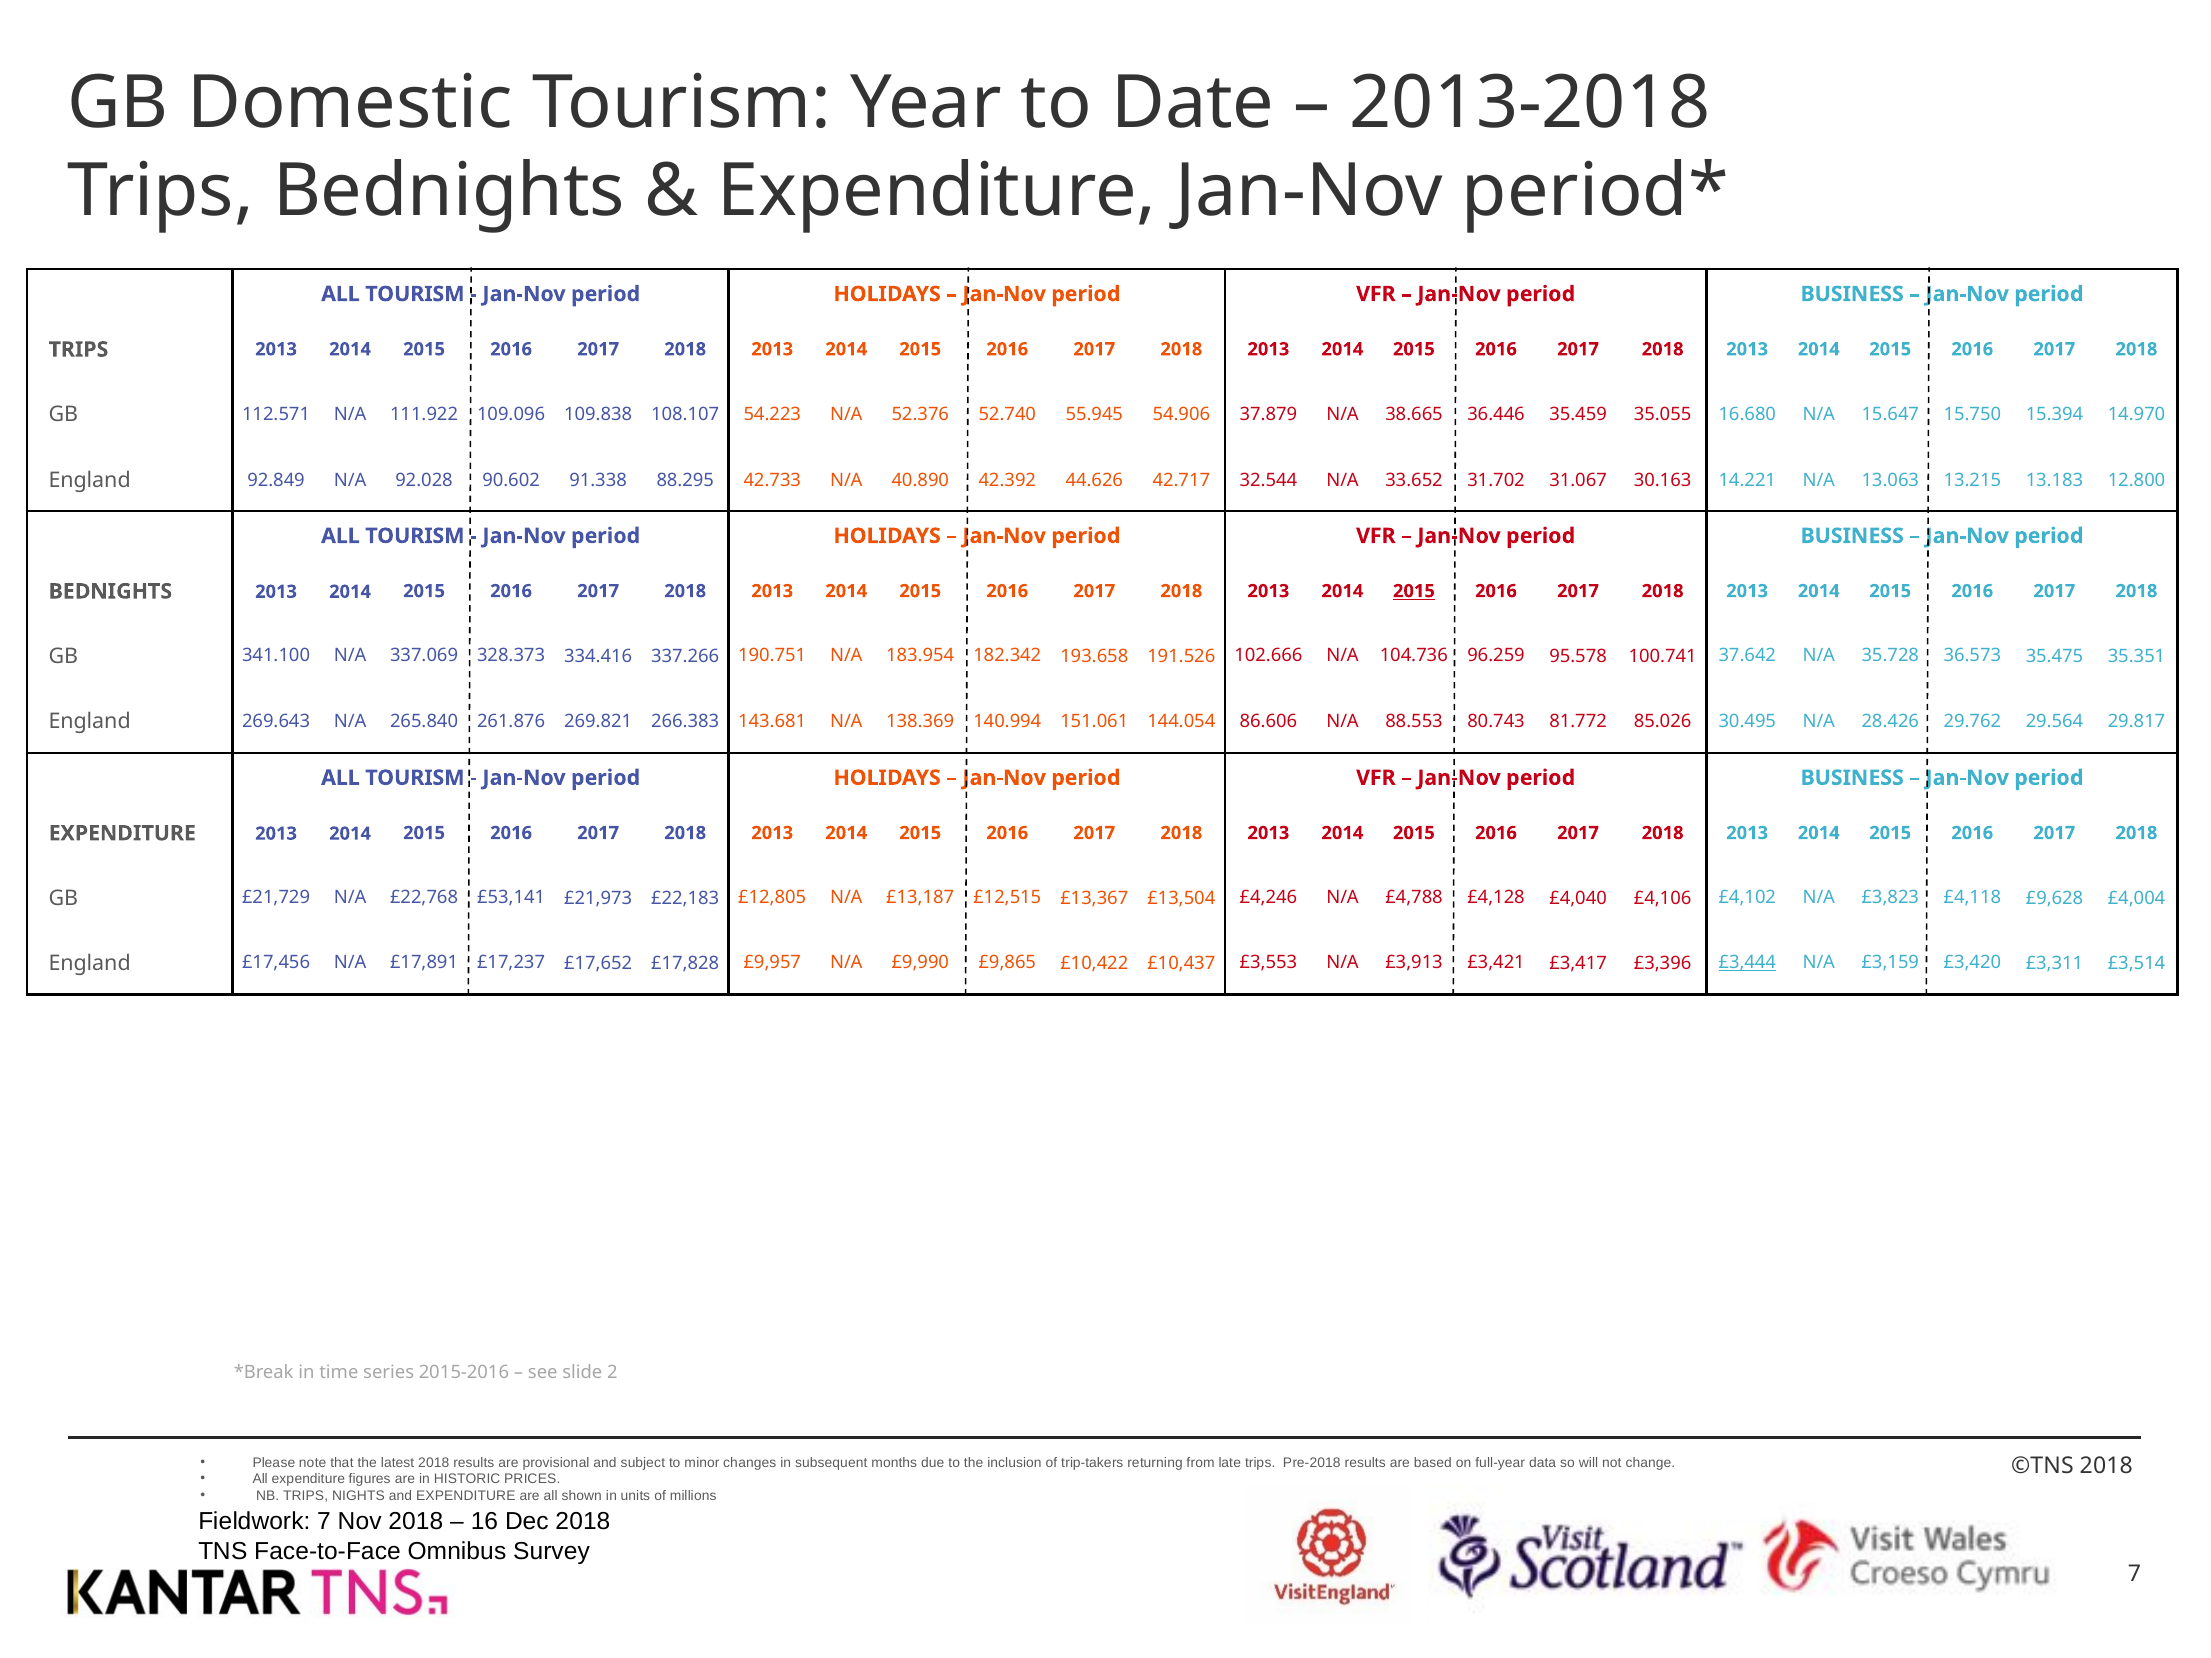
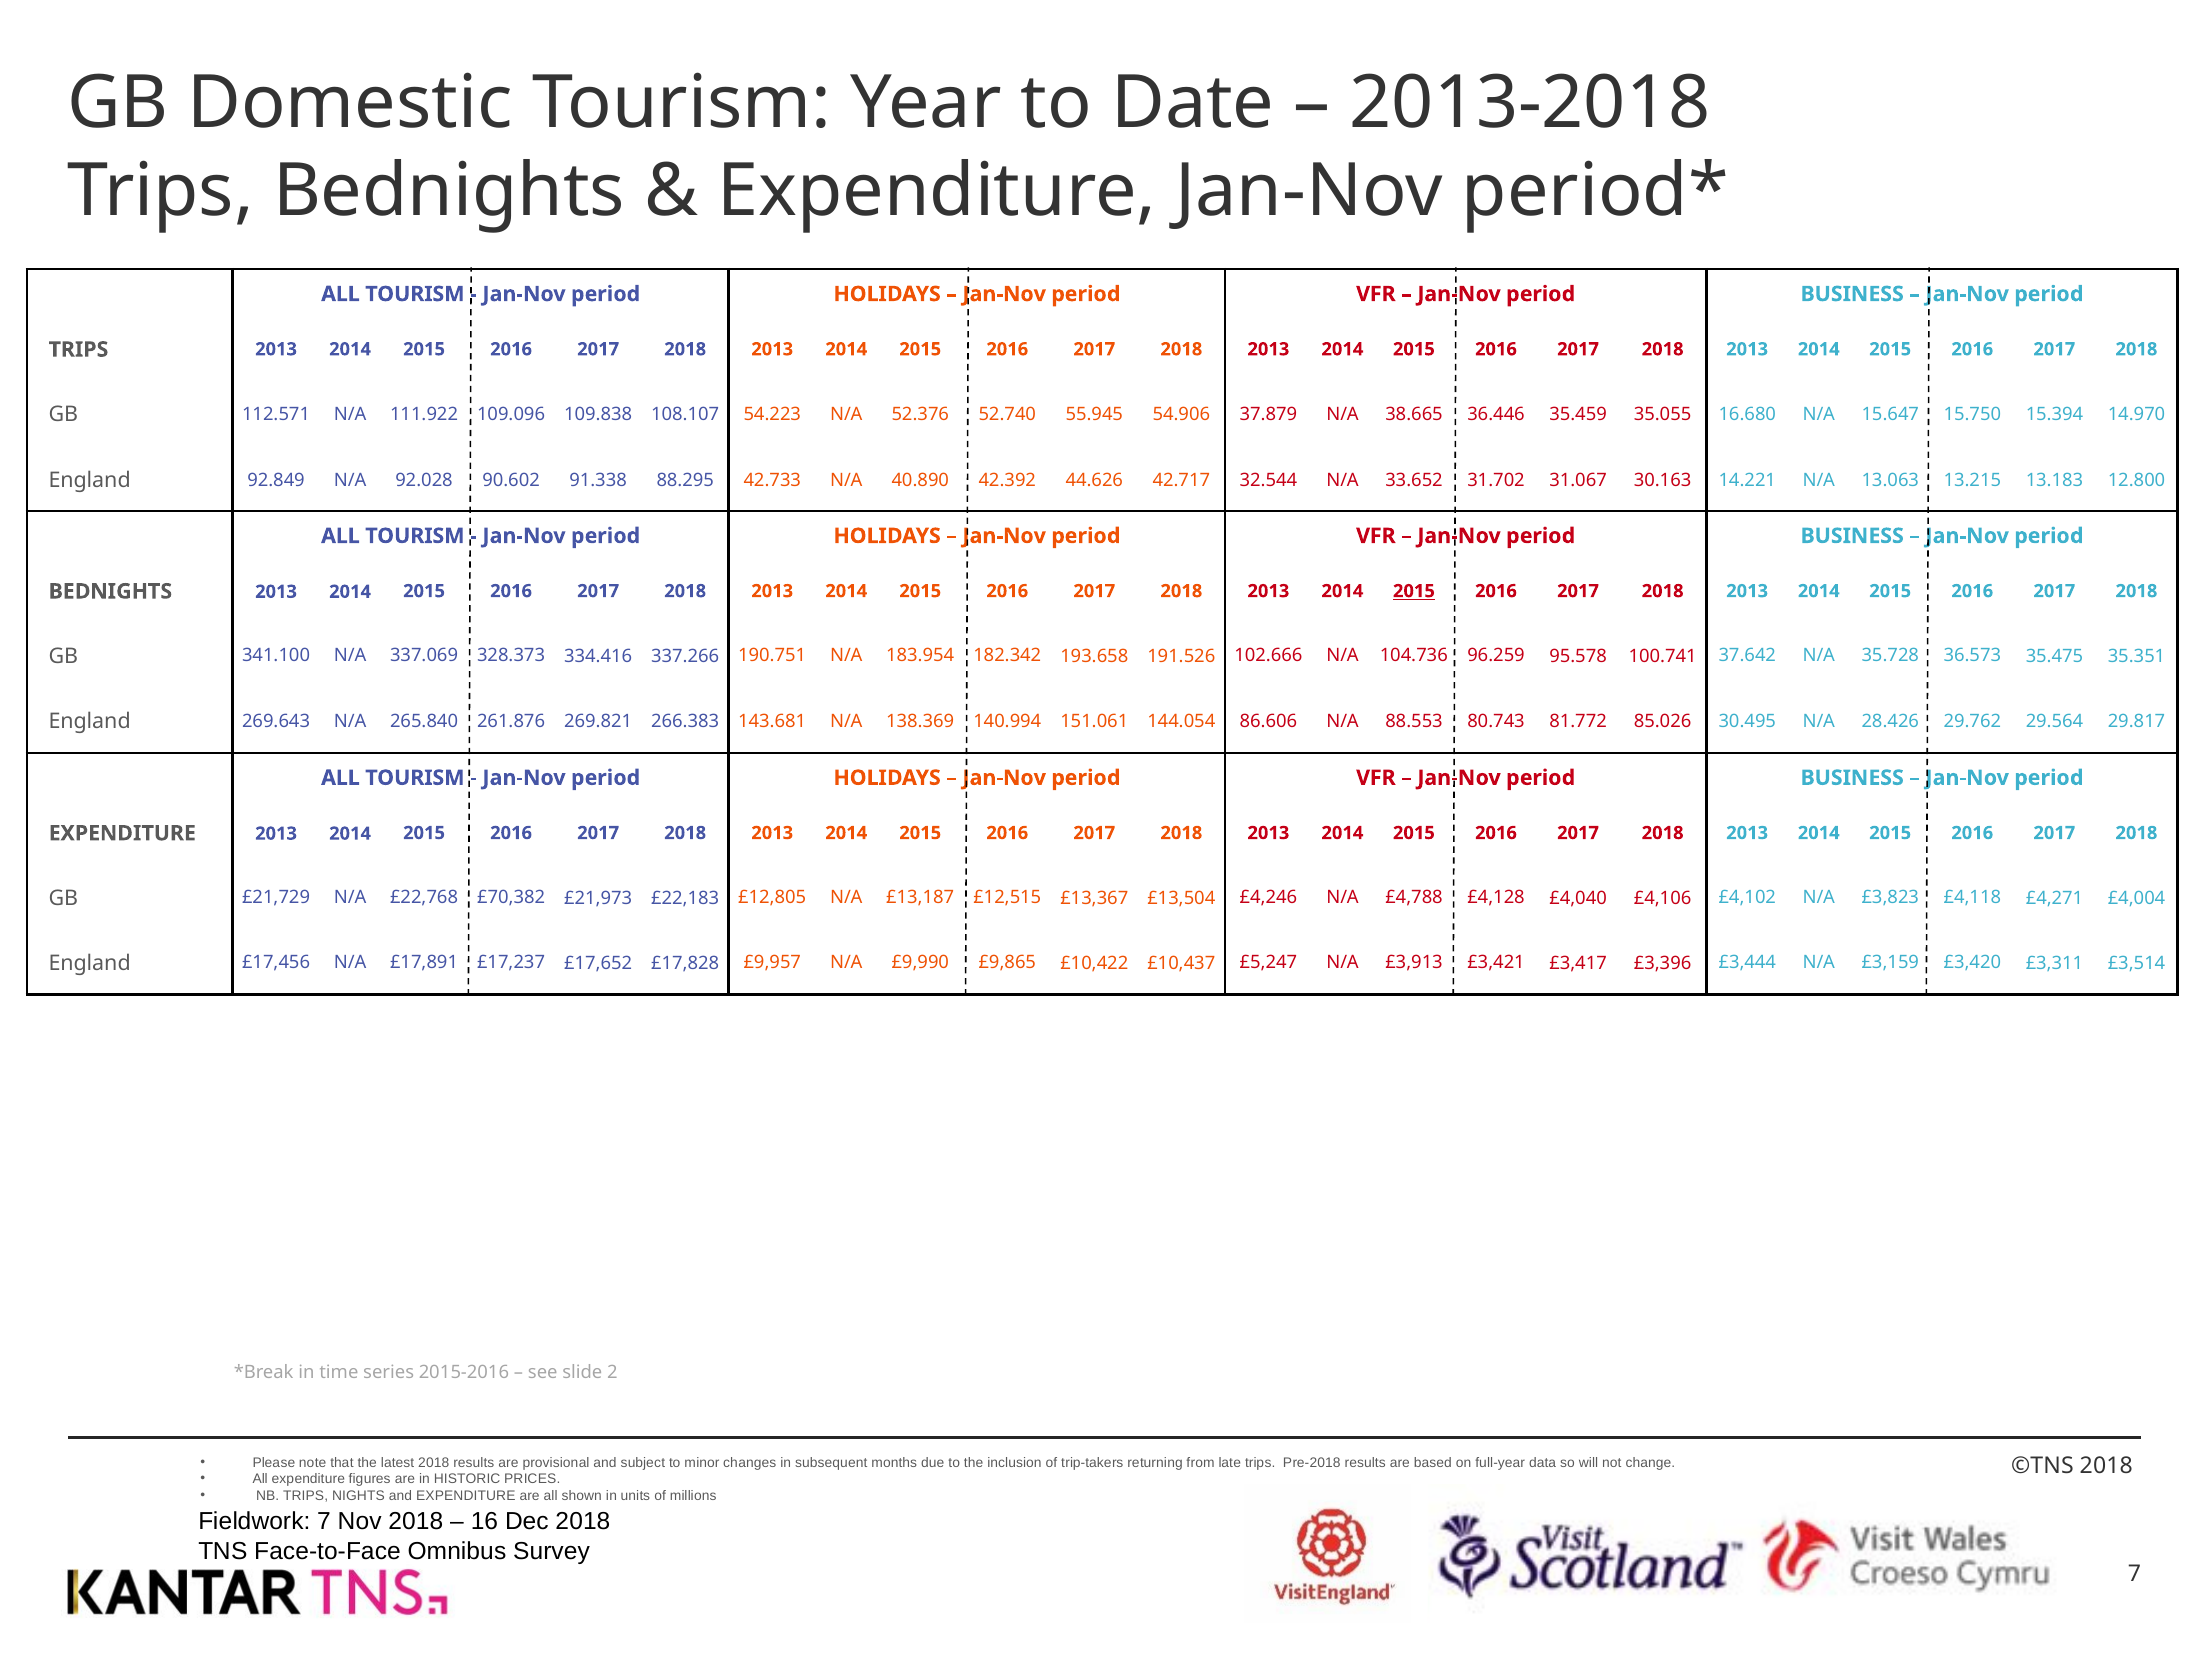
£53,141: £53,141 -> £70,382 (511, 898)
£9,628: £9,628 -> £4,271 (2054, 898)
£3,553: £3,553 -> £5,247 (1268, 963)
£3,444 underline: present -> none (1747, 963)
